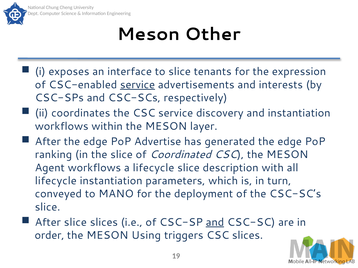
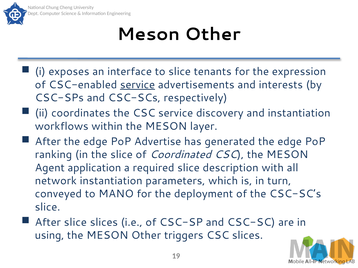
Agent workflows: workflows -> application (94, 168)
a lifecycle: lifecycle -> required (154, 168)
lifecycle: lifecycle -> network (56, 181)
and underline: present -> none (215, 223)
order: order -> using (49, 236)
the MESON Using: Using -> Other (146, 236)
